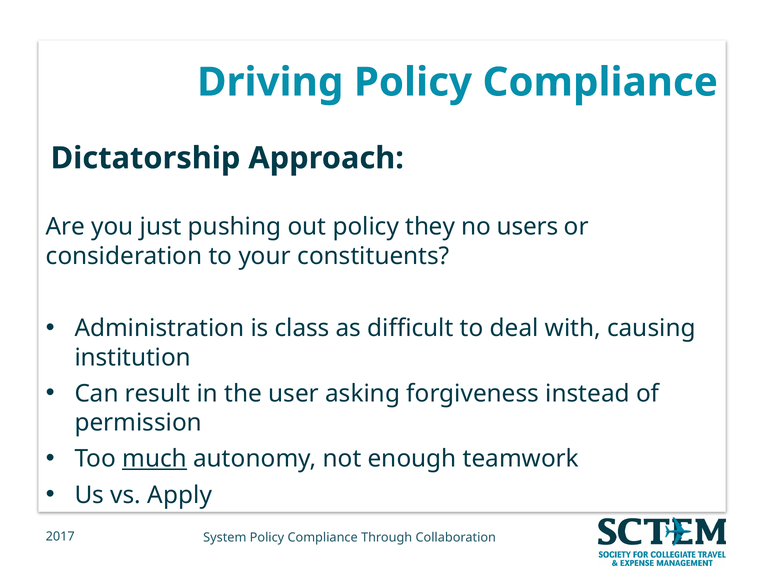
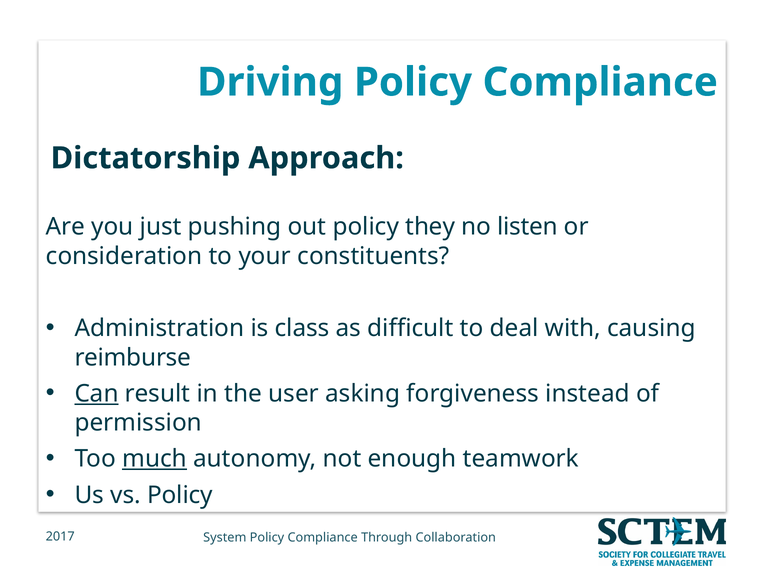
users: users -> listen (528, 227)
institution: institution -> reimburse (133, 358)
Can underline: none -> present (97, 394)
vs Apply: Apply -> Policy (180, 495)
